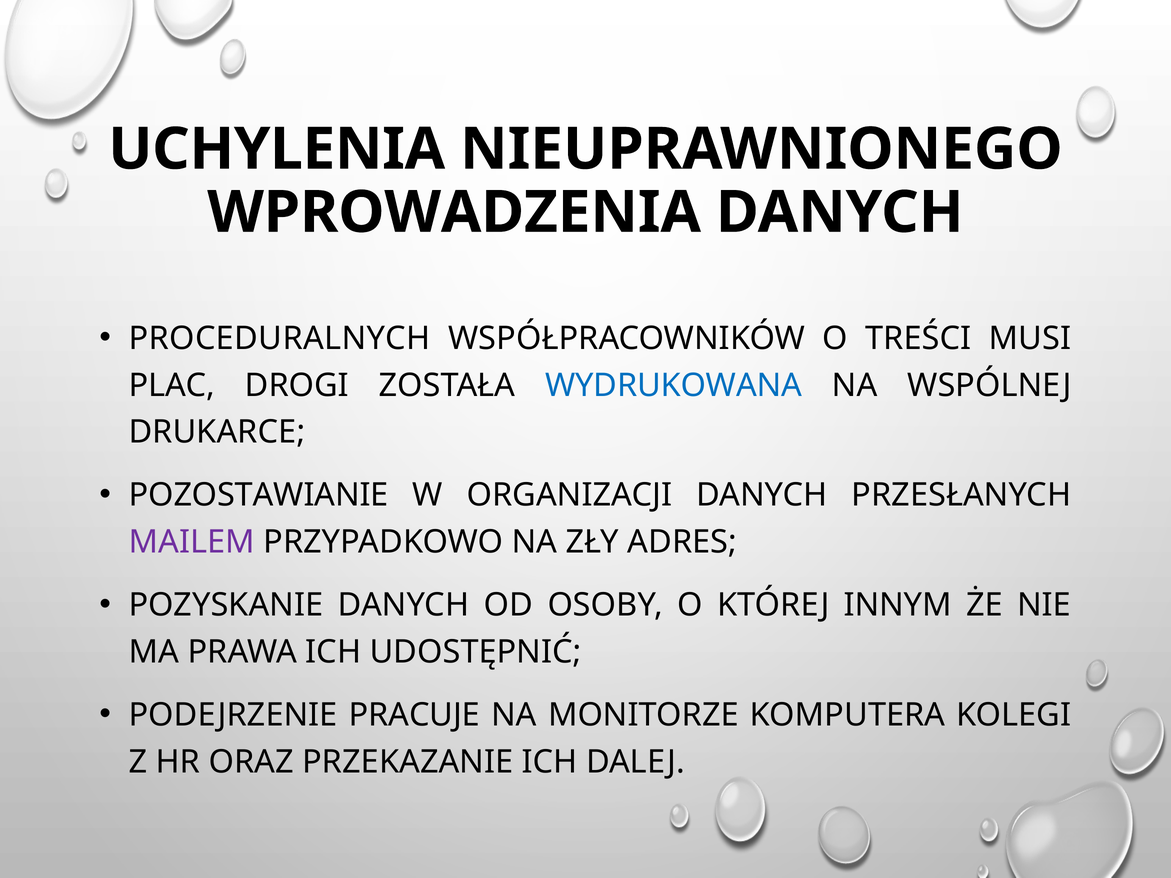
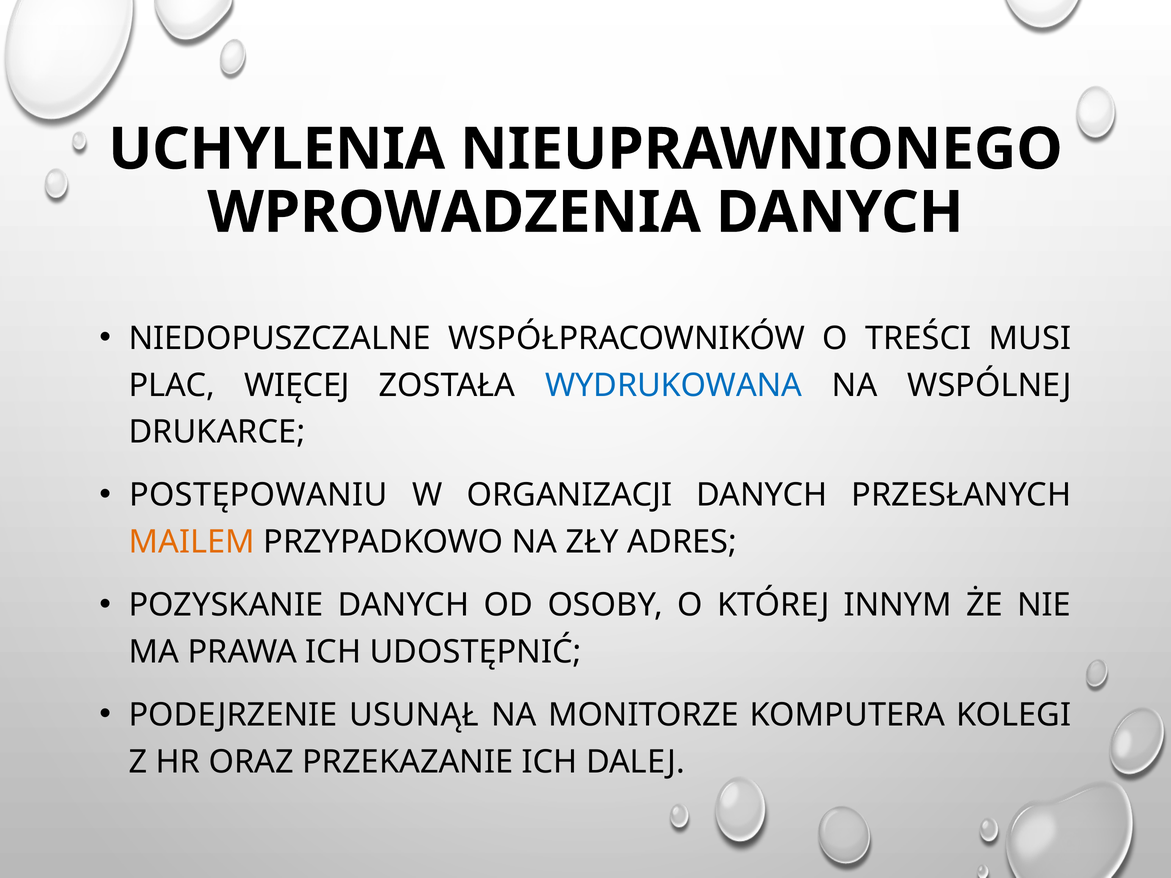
PROCEDURALNYCH: PROCEDURALNYCH -> NIEDOPUSZCZALNE (280, 339)
DROGI: DROGI -> WIĘCEJ (297, 385)
POZOSTAWIANIE: POZOSTAWIANIE -> POSTĘPOWANIU (258, 495)
MAILEM colour: purple -> orange (192, 542)
PRACUJE: PRACUJE -> USUNĄŁ (414, 715)
